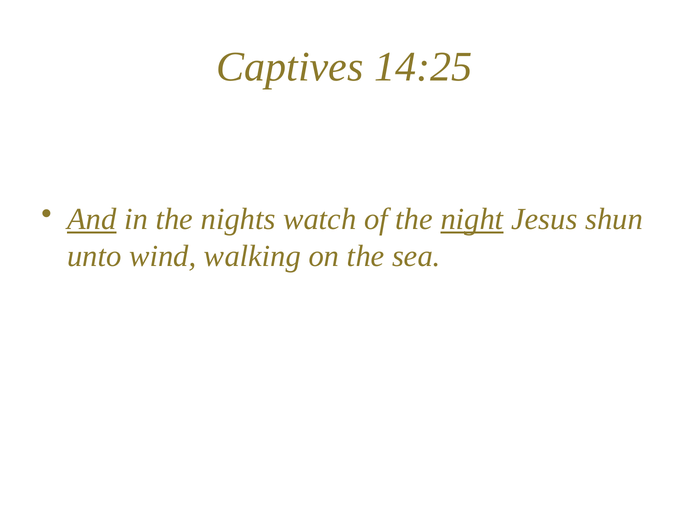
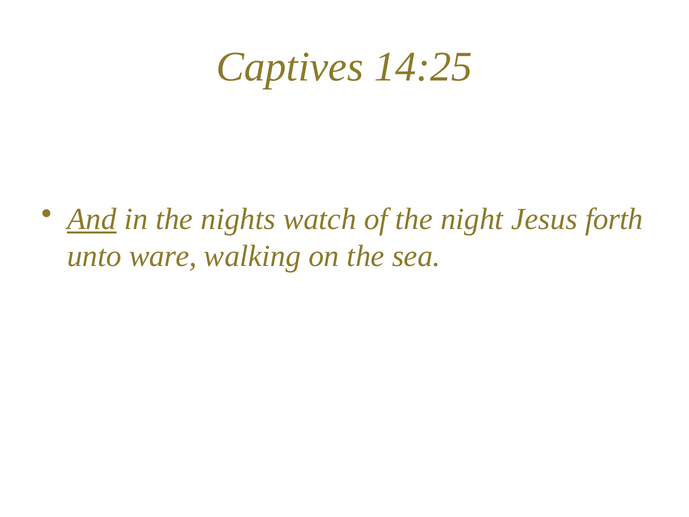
night underline: present -> none (472, 219)
shun: shun -> forth (614, 219)
wind: wind -> ware (163, 256)
